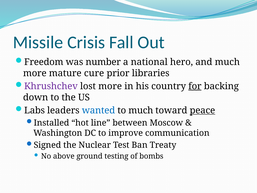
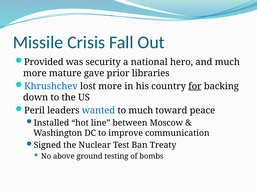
Freedom: Freedom -> Provided (44, 62)
number: number -> security (103, 62)
cure: cure -> gave (94, 73)
Khrushchev colour: purple -> blue (51, 86)
Labs: Labs -> Peril (34, 110)
peace underline: present -> none (202, 110)
